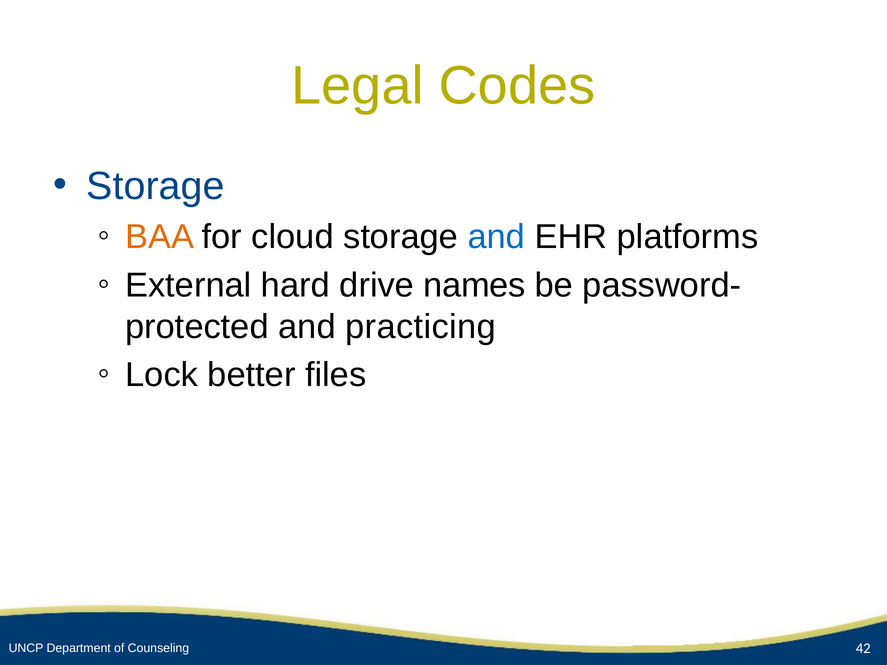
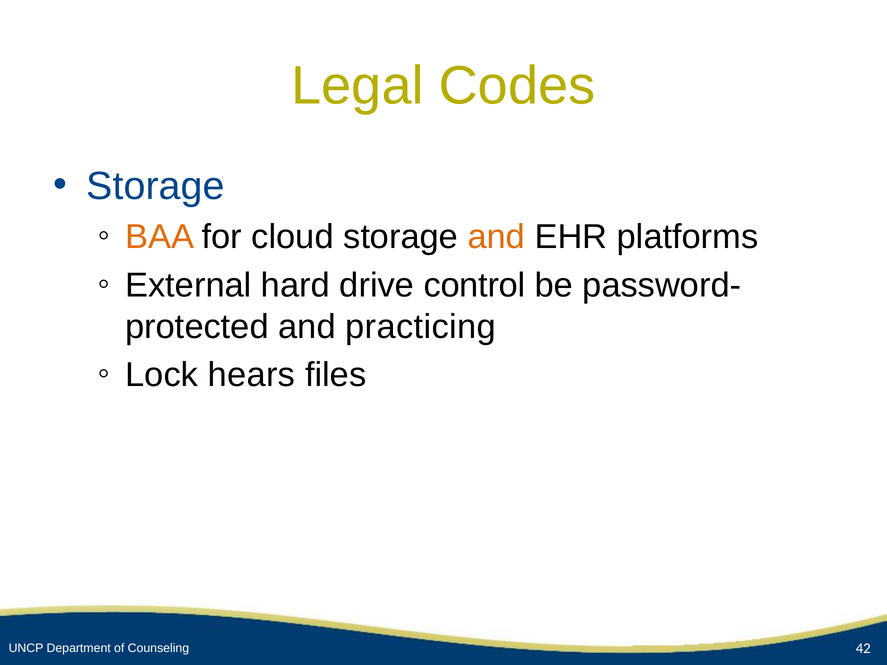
and colour: blue -> orange (496, 237)
names: names -> control (474, 285)
better: better -> hears (251, 375)
